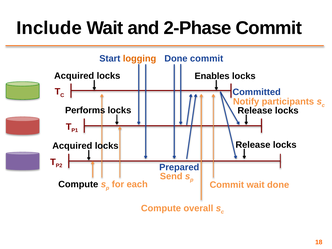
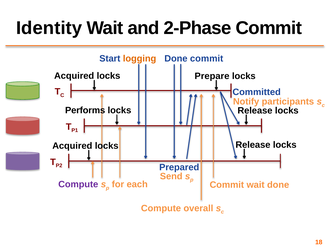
Include: Include -> Identity (49, 28)
Enables: Enables -> Prepare (212, 76)
Compute colour: black -> purple (78, 184)
